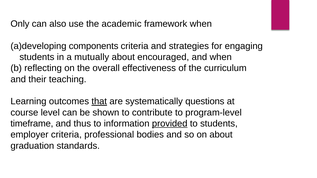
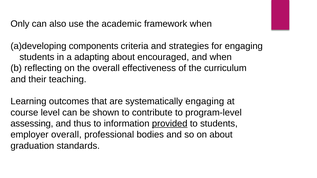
mutually: mutually -> adapting (92, 57)
that underline: present -> none (99, 102)
systematically questions: questions -> engaging (205, 102)
timeframe: timeframe -> assessing (32, 124)
employer criteria: criteria -> overall (66, 135)
